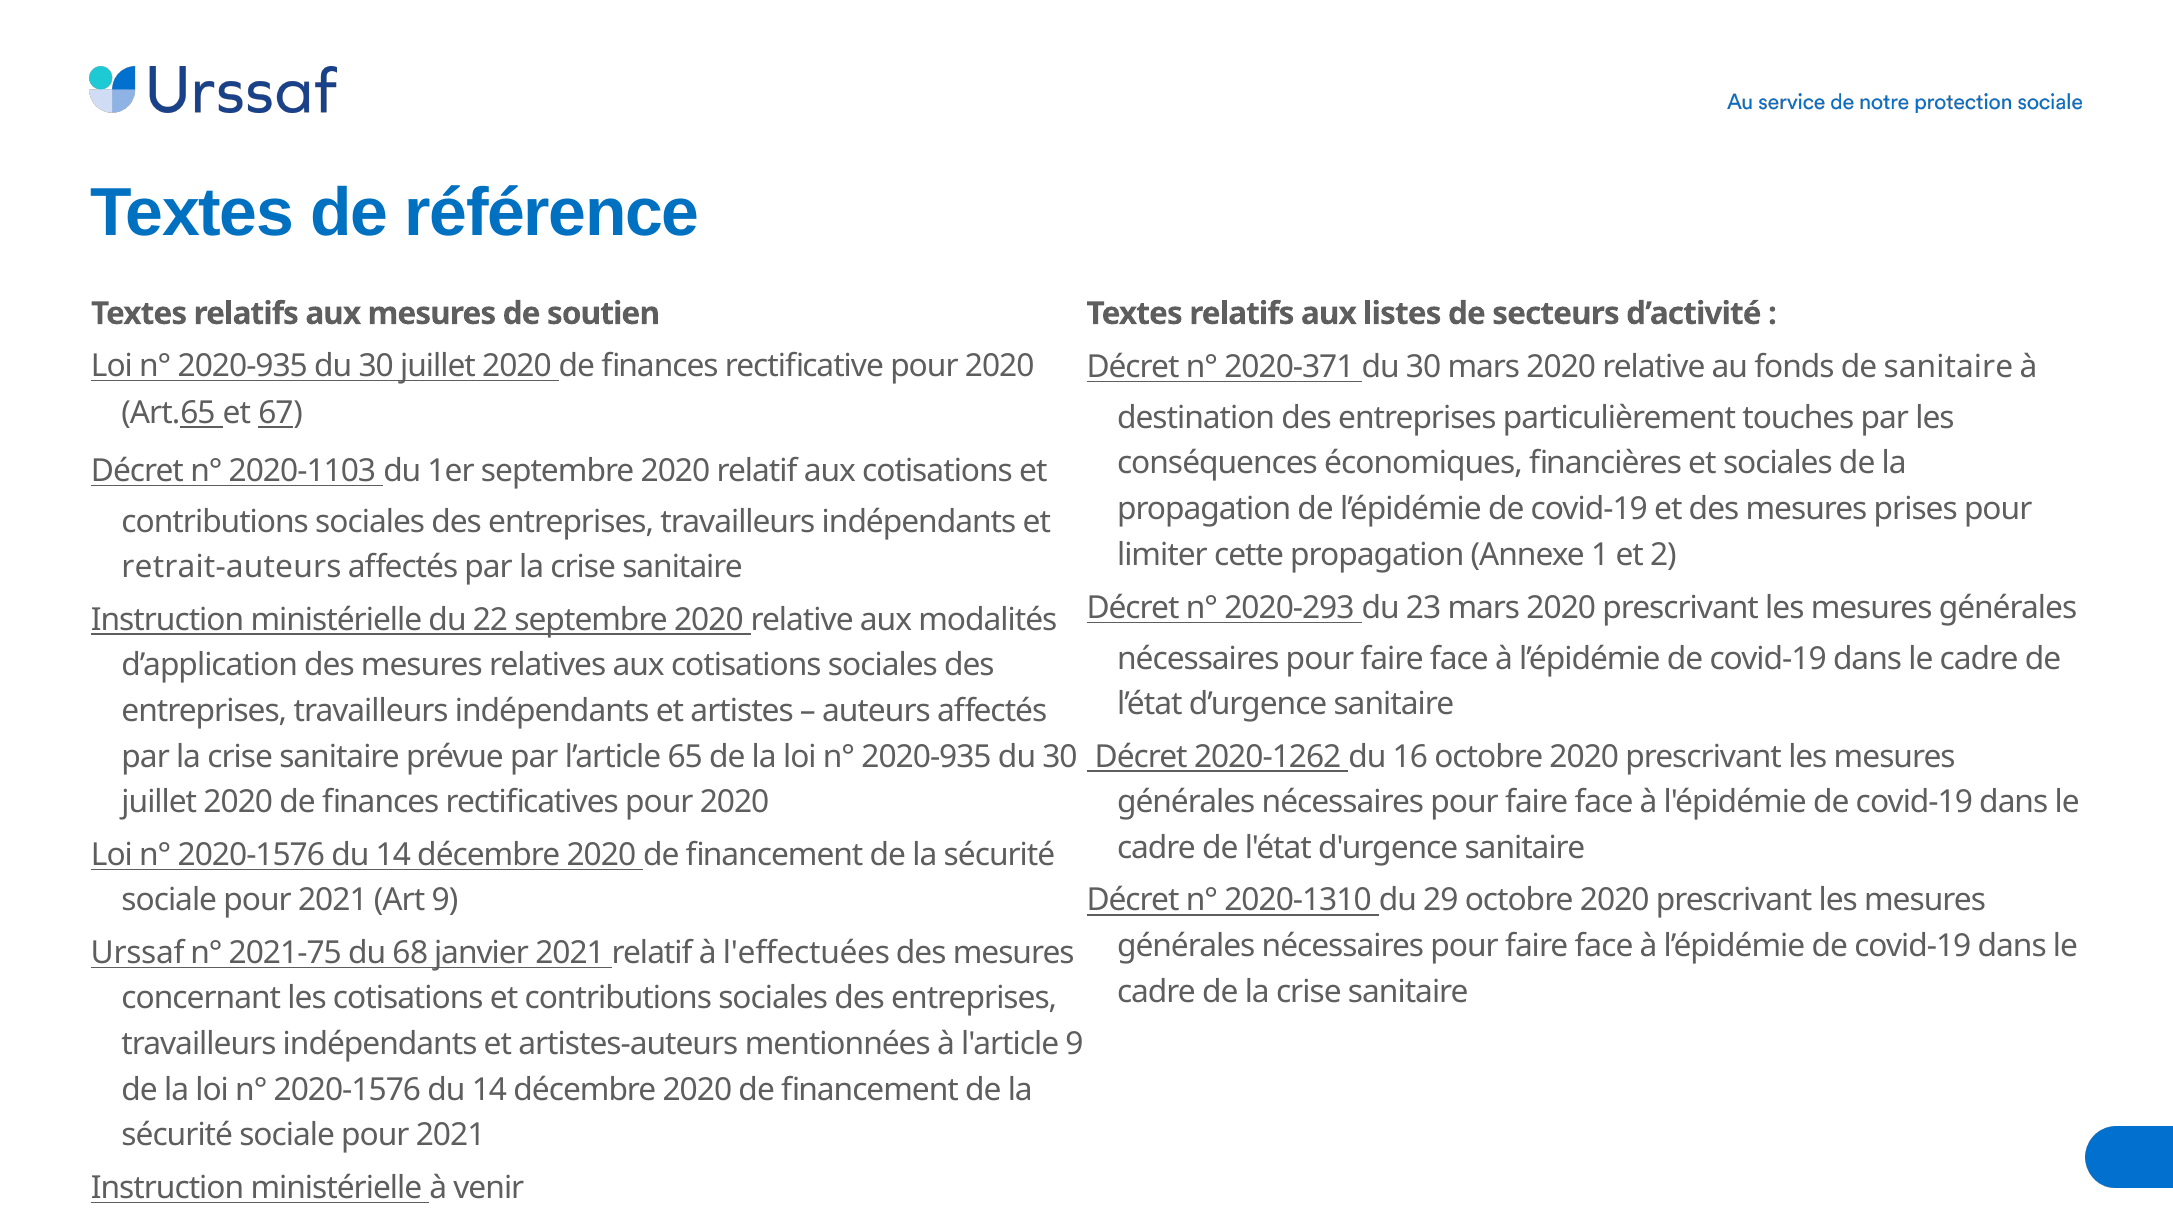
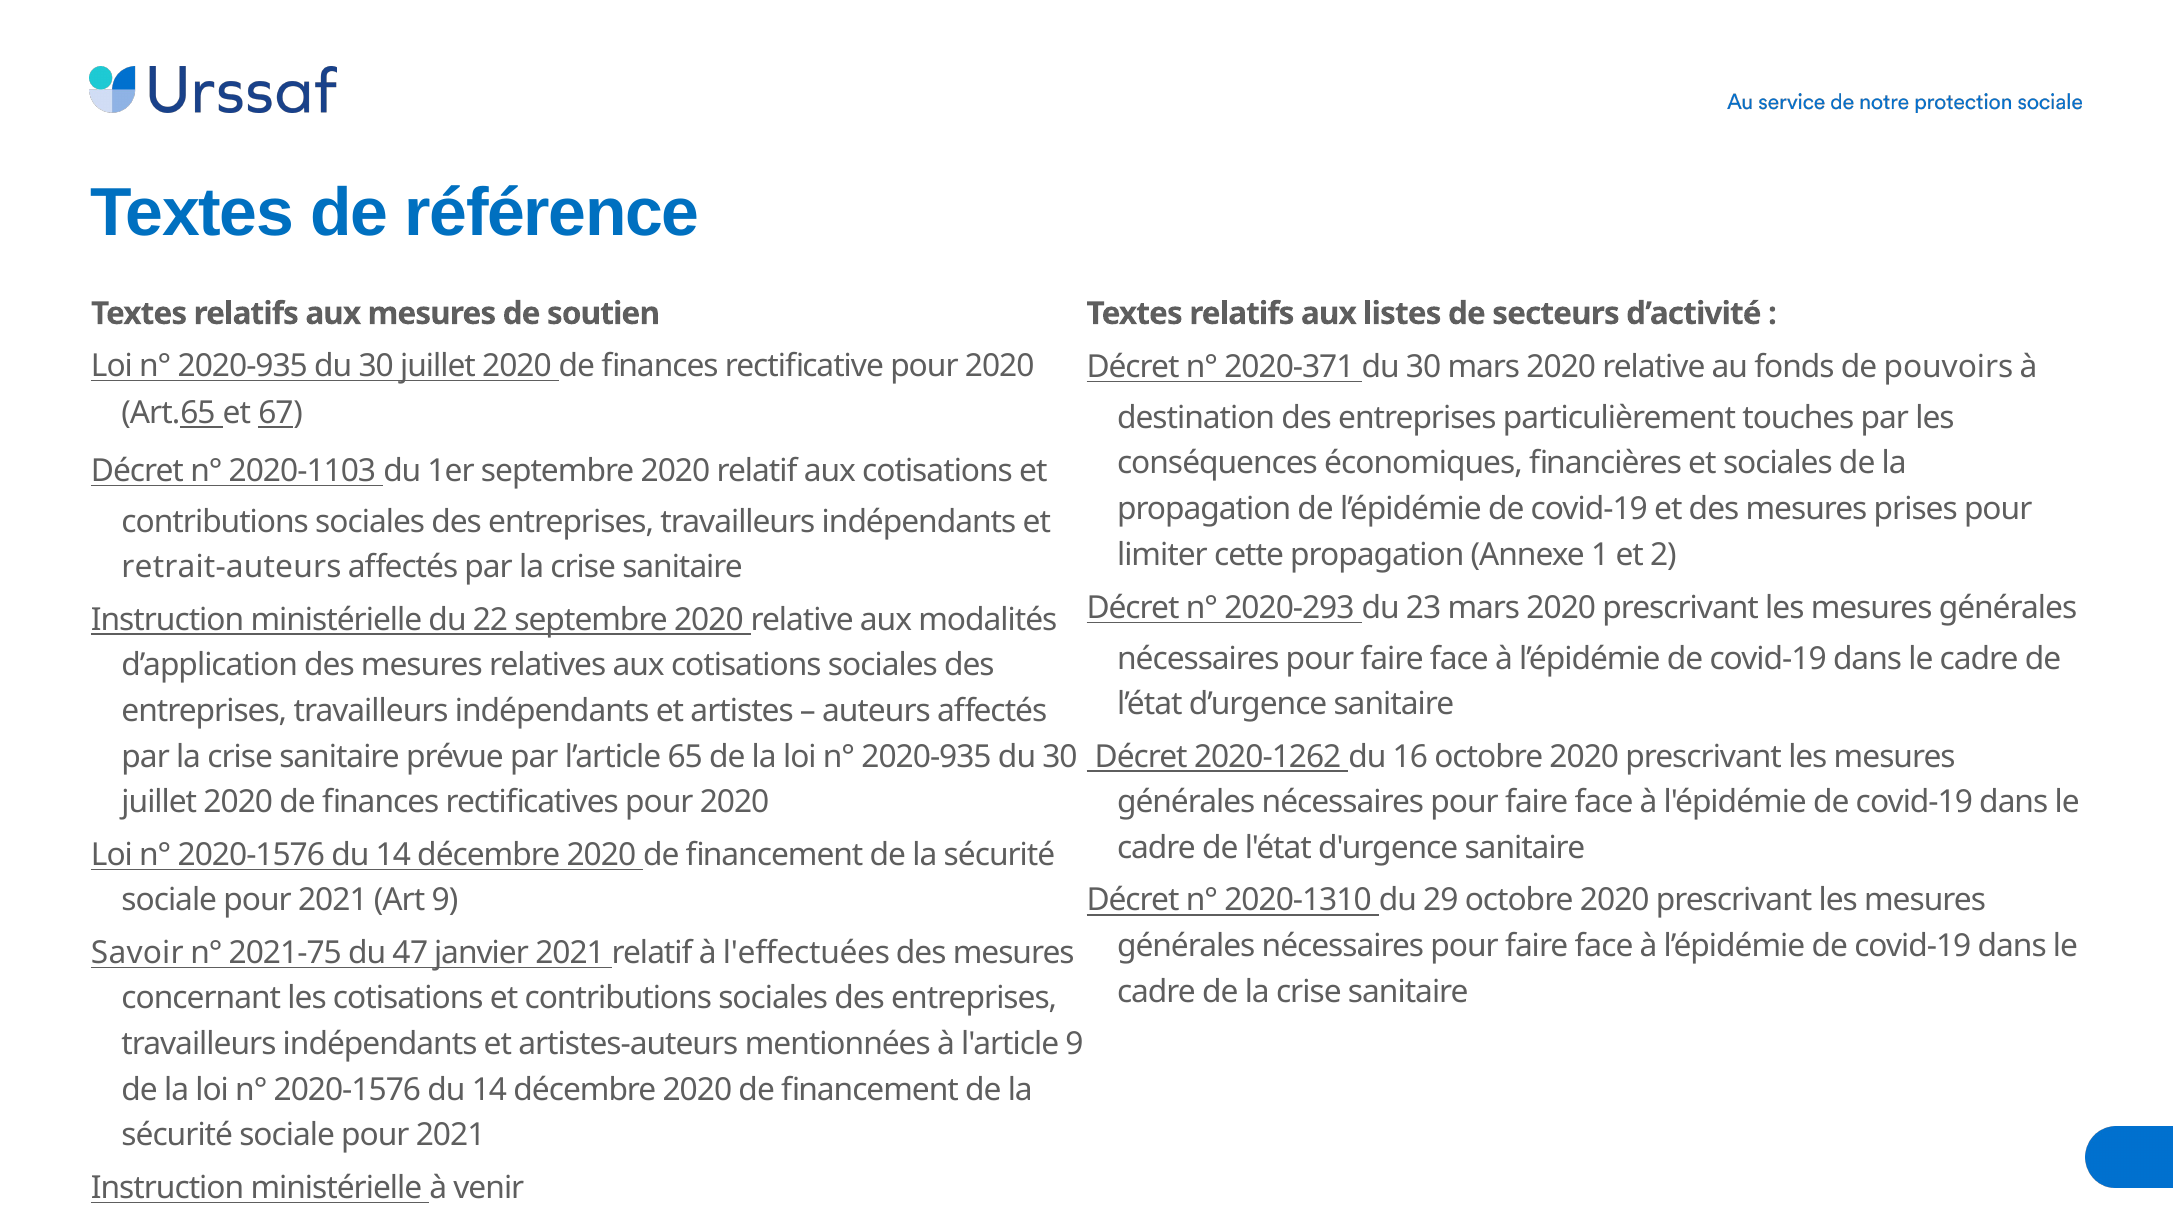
de sanitaire: sanitaire -> pouvoirs (1948, 367)
Urssaf: Urssaf -> Savoir (137, 953)
68: 68 -> 47 (410, 953)
